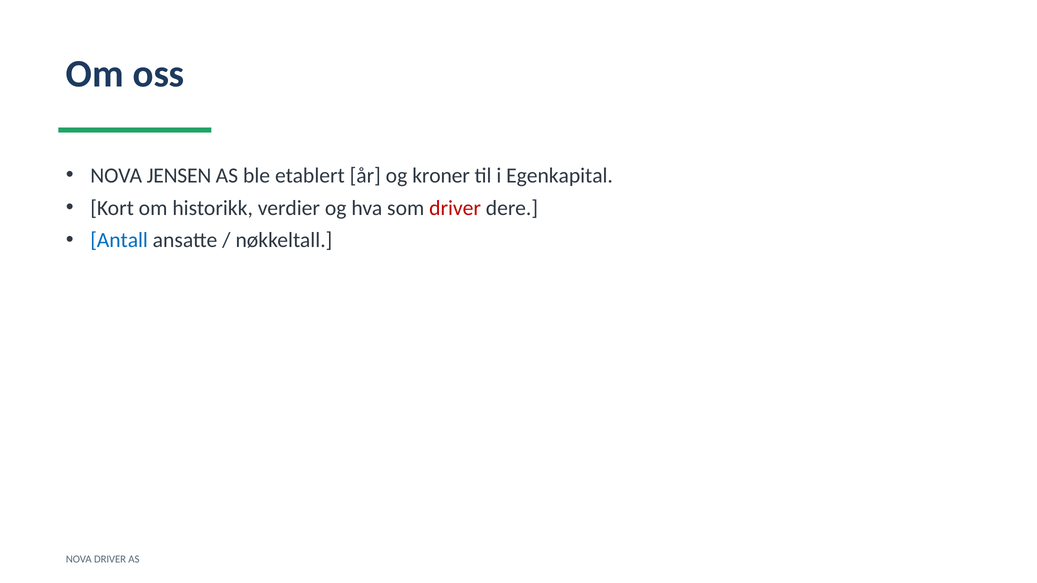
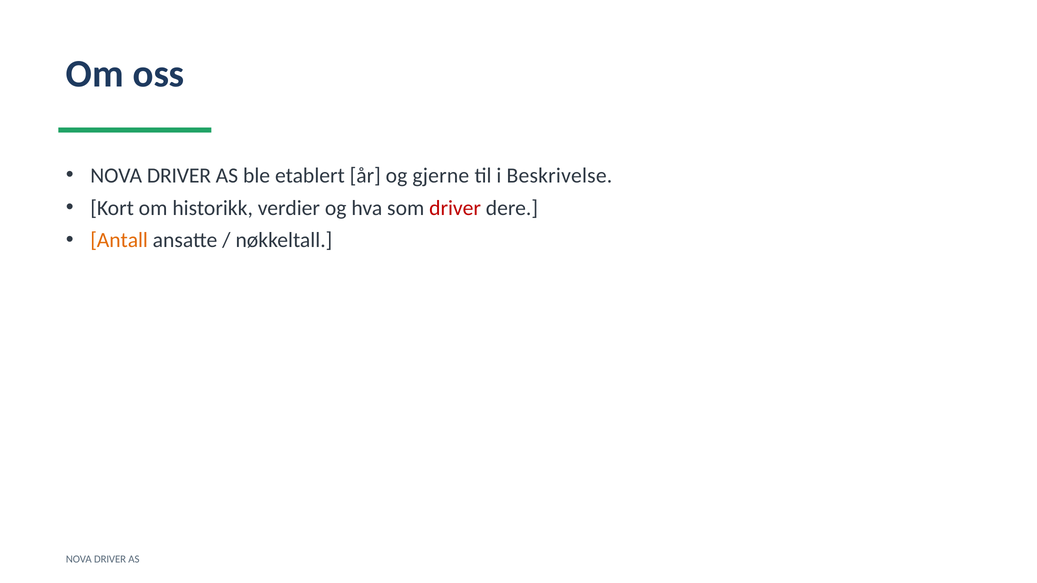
JENSEN: JENSEN -> DRIVER (179, 176)
kroner: kroner -> gjerne (441, 176)
Egenkapital: Egenkapital -> Beskrivelse (559, 176)
Antall colour: blue -> orange (119, 240)
